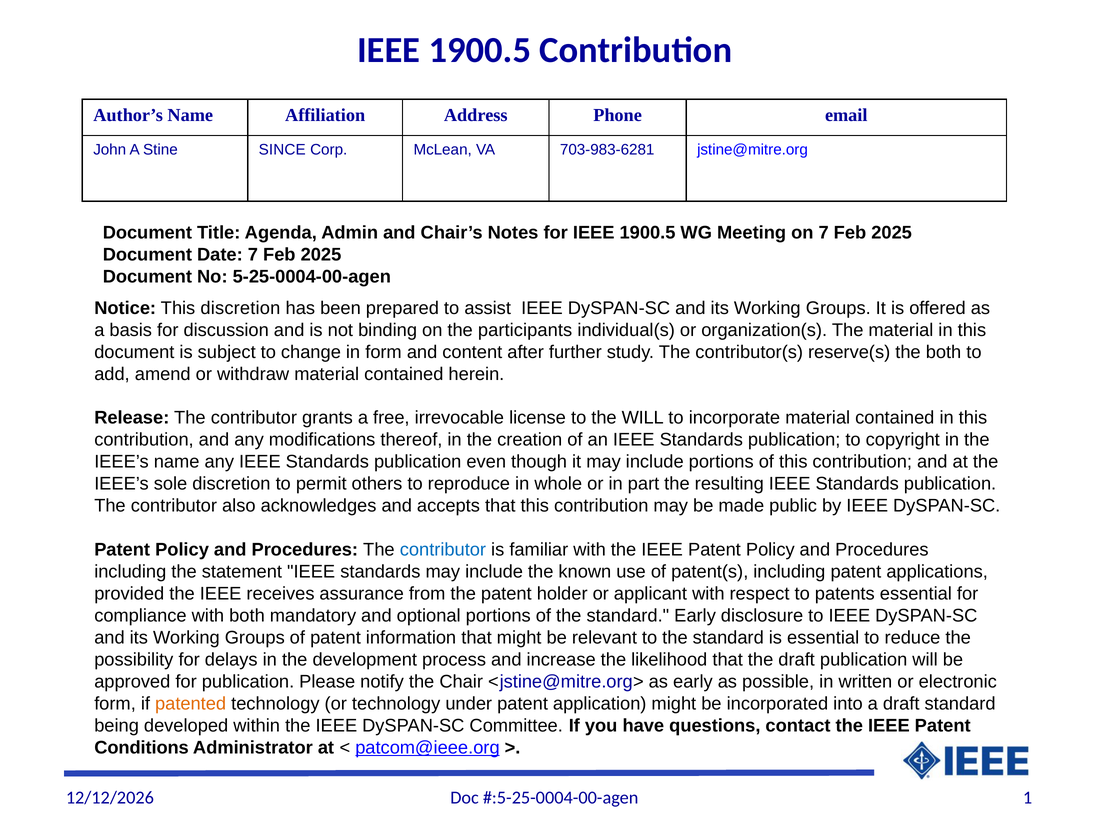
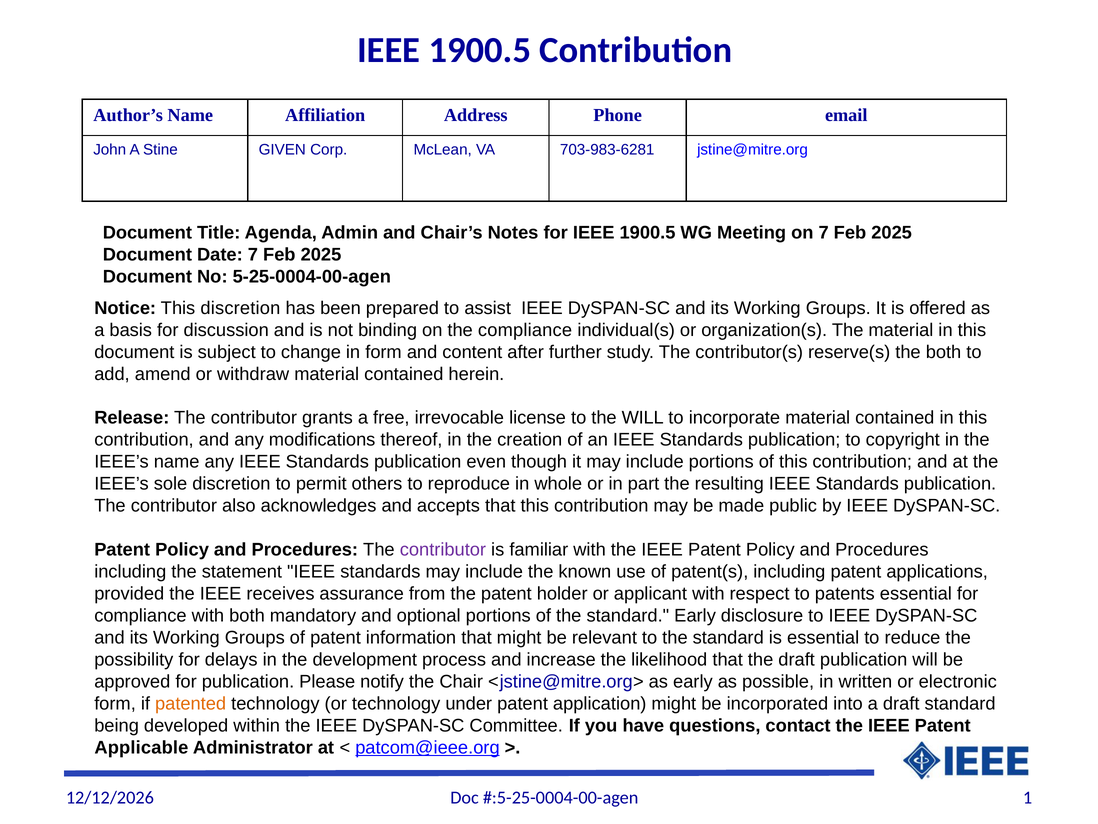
SINCE: SINCE -> GIVEN (282, 150)
the participants: participants -> compliance (525, 330)
contributor colour: blue -> purple (443, 549)
Conditions: Conditions -> Applicable (141, 747)
